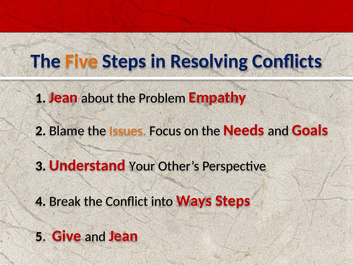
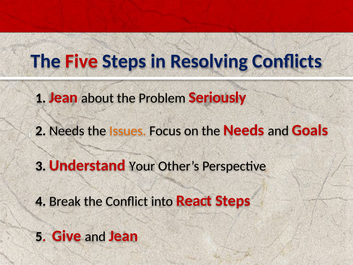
Five colour: orange -> red (81, 61)
Empathy: Empathy -> Seriously (217, 97)
2 Blame: Blame -> Needs (67, 131)
Ways: Ways -> React (194, 201)
